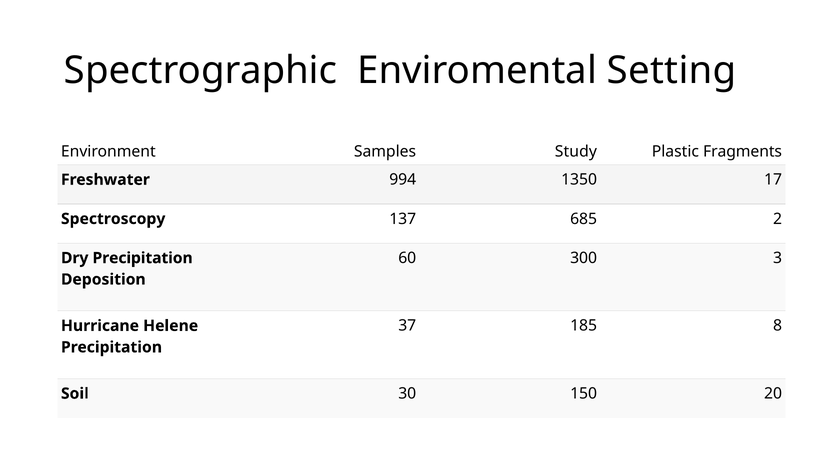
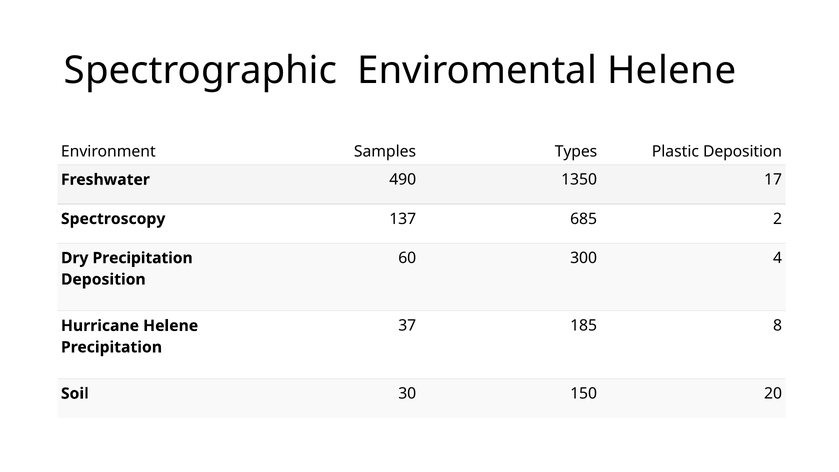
Enviromental Setting: Setting -> Helene (672, 70)
Study: Study -> Types (576, 152)
Plastic Fragments: Fragments -> Deposition (743, 152)
994: 994 -> 490 (403, 180)
3: 3 -> 4 (778, 258)
